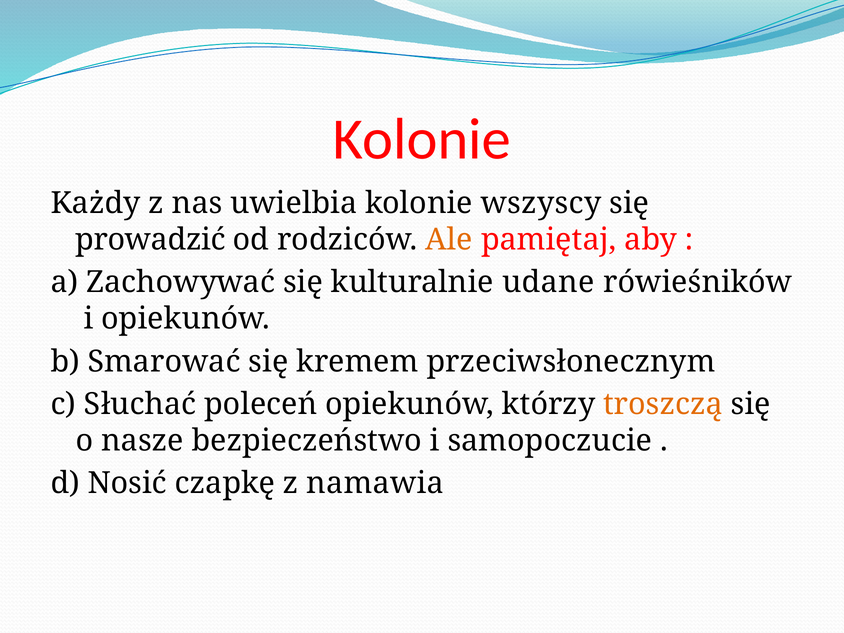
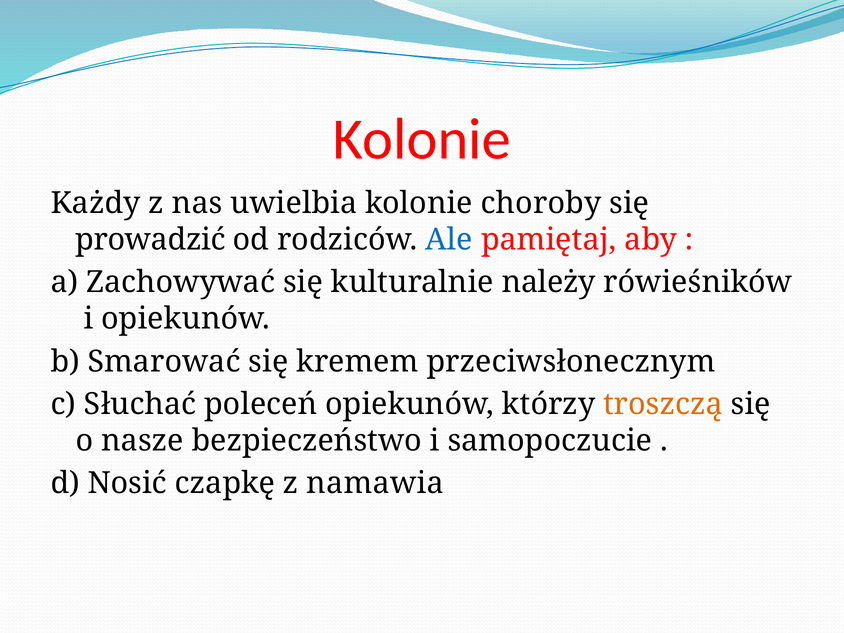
wszyscy: wszyscy -> choroby (541, 203)
Ale colour: orange -> blue (449, 240)
udane: udane -> należy (549, 282)
